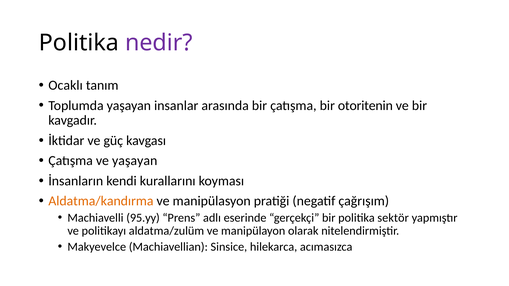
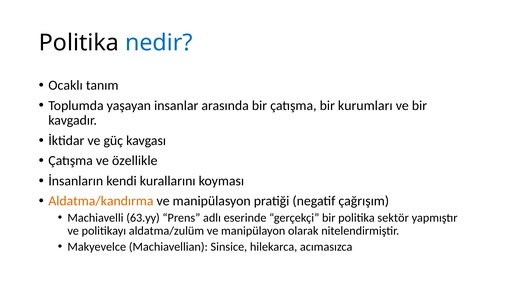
nedir colour: purple -> blue (159, 43)
otoritenin: otoritenin -> kurumları (365, 106)
ve yaşayan: yaşayan -> özellikle (135, 161)
95.yy: 95.yy -> 63.yy (143, 218)
